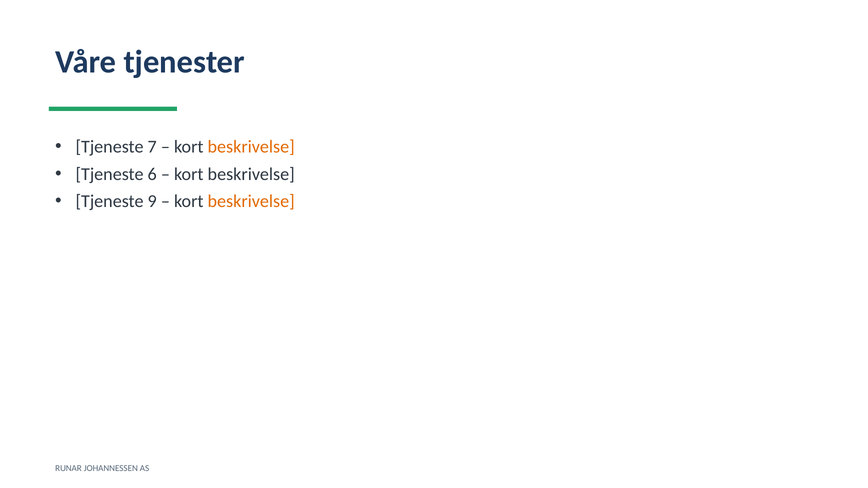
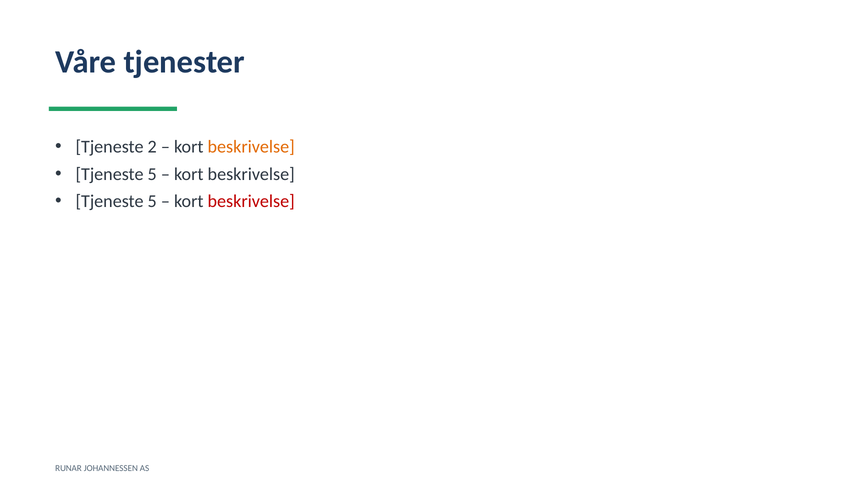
7: 7 -> 2 (152, 147)
6: 6 -> 5 (152, 174)
9: 9 -> 5 (152, 201)
beskrivelse colour: orange -> red (251, 201)
